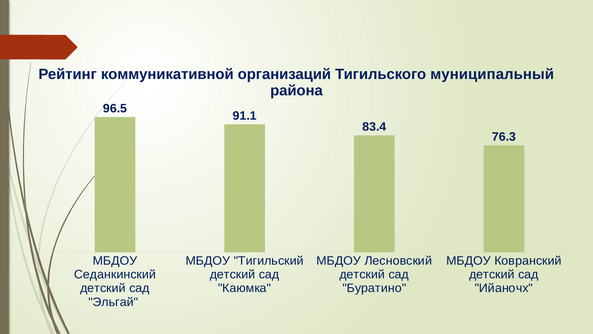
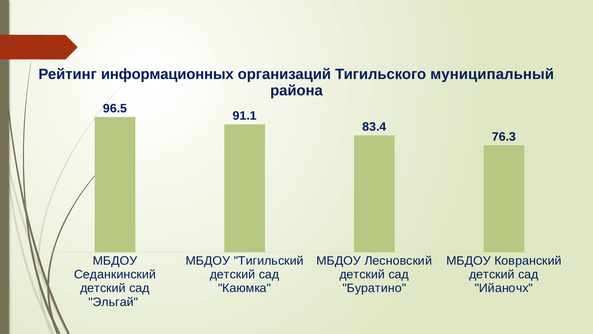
коммуникативной: коммуникативной -> информационных (167, 74)
